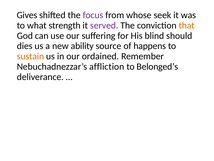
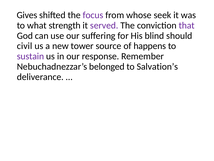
that colour: orange -> purple (187, 25)
dies: dies -> civil (25, 46)
ability: ability -> tower (82, 46)
sustain colour: orange -> purple (30, 56)
ordained: ordained -> response (100, 56)
affliction: affliction -> belonged (107, 66)
Belonged’s: Belonged’s -> Salvation’s (157, 66)
